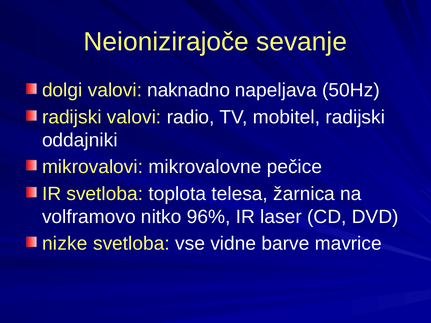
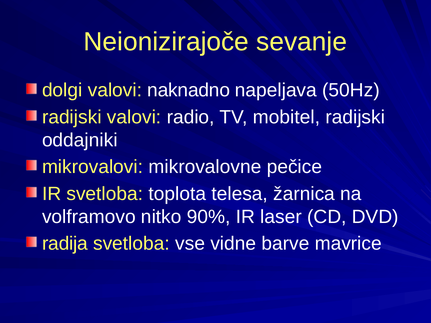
96%: 96% -> 90% (209, 217)
nizke: nizke -> radija (65, 244)
